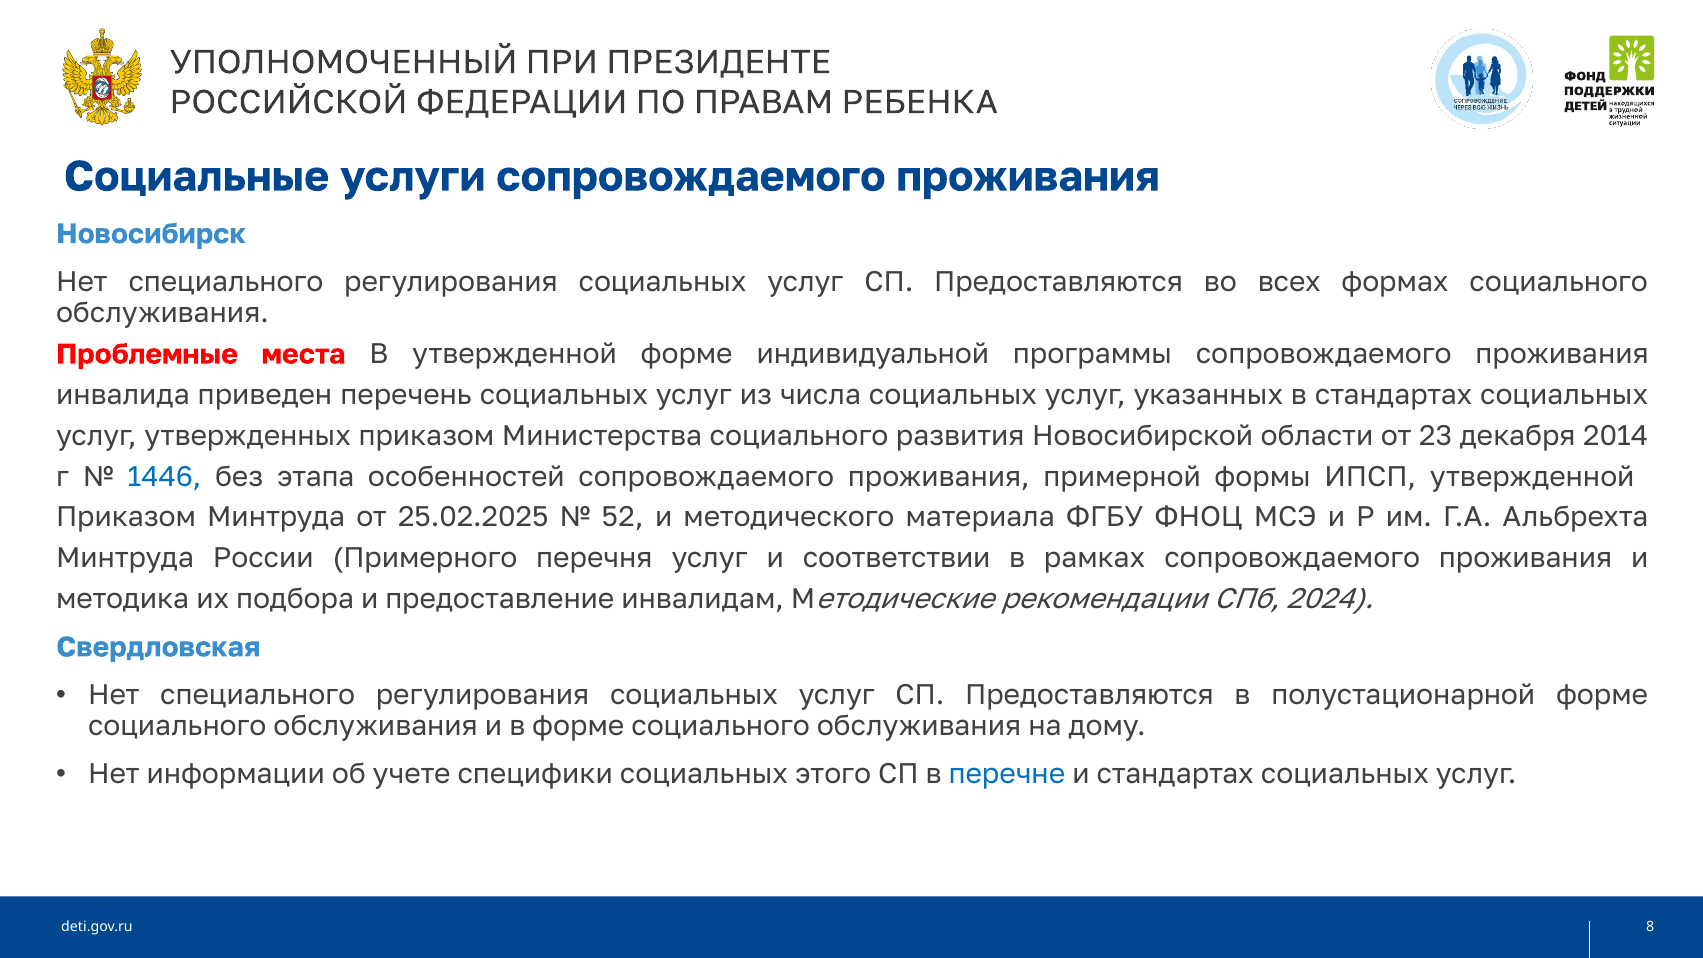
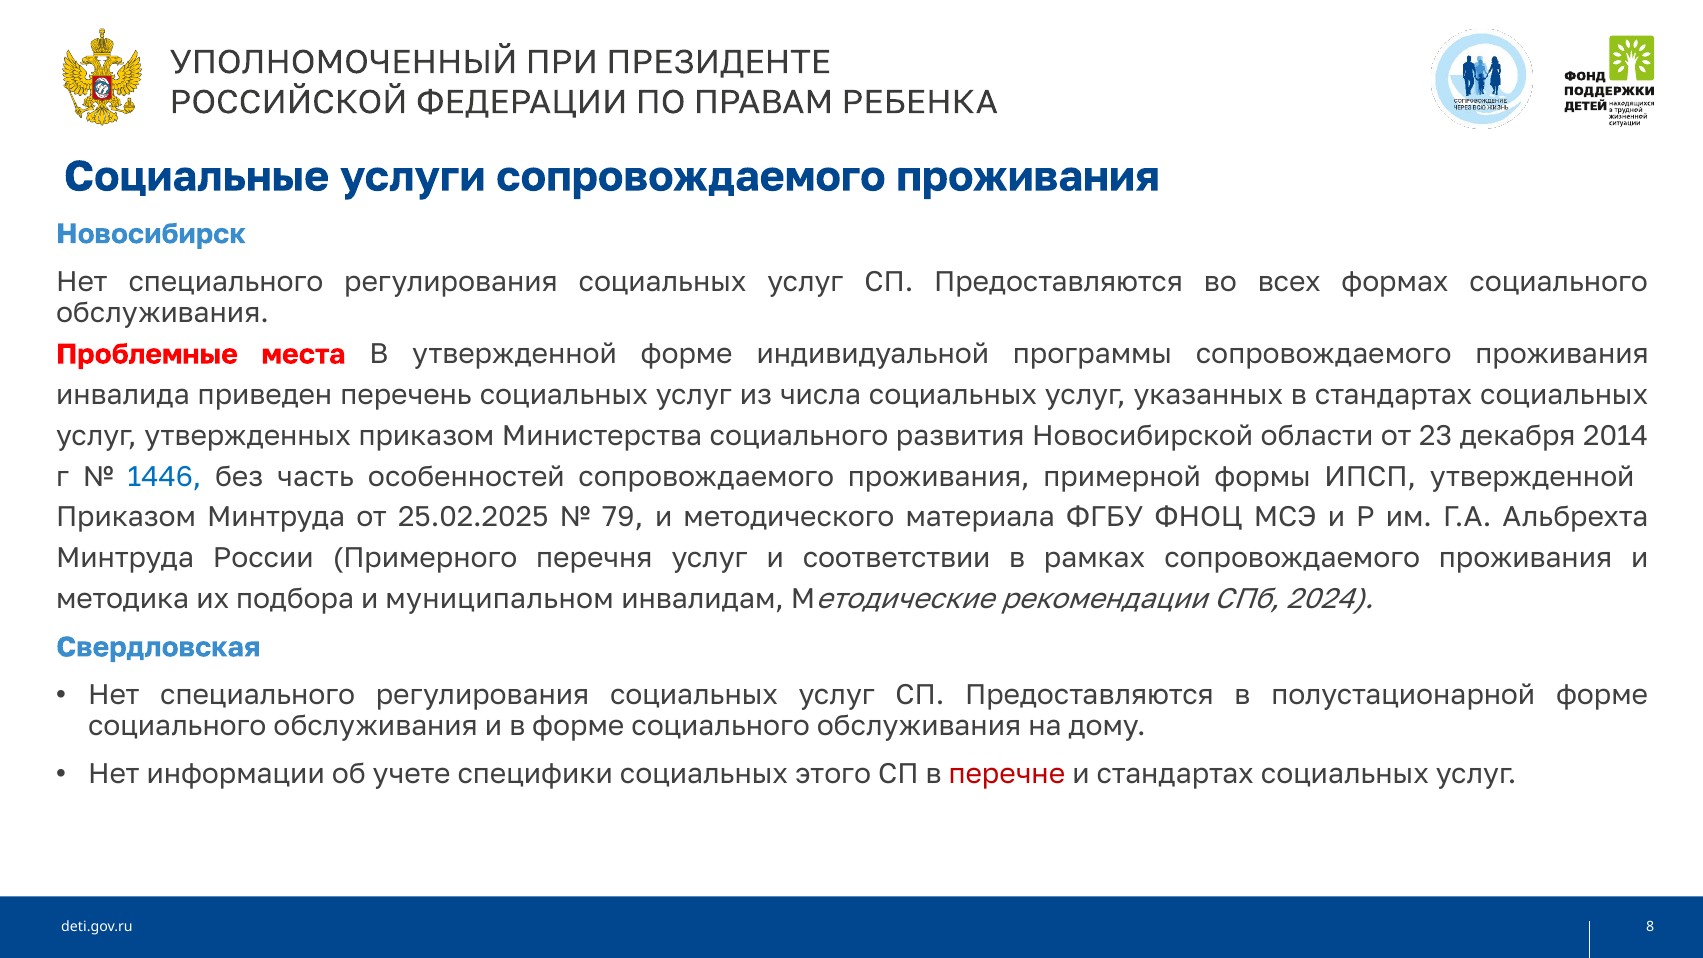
этапа: этапа -> часть (316, 477)
52: 52 -> 79 (623, 517)
предоставление: предоставление -> муниципальном (500, 599)
перечне colour: blue -> red (1007, 774)
